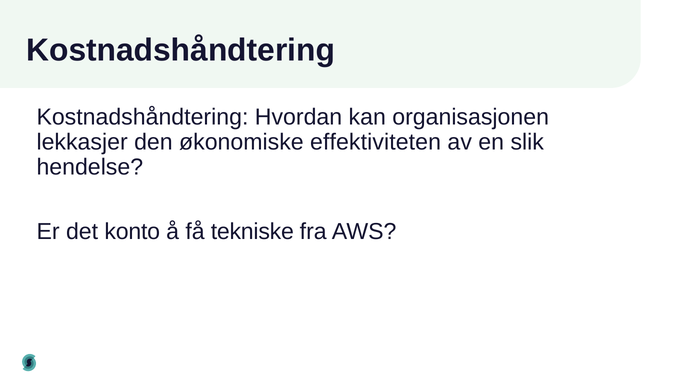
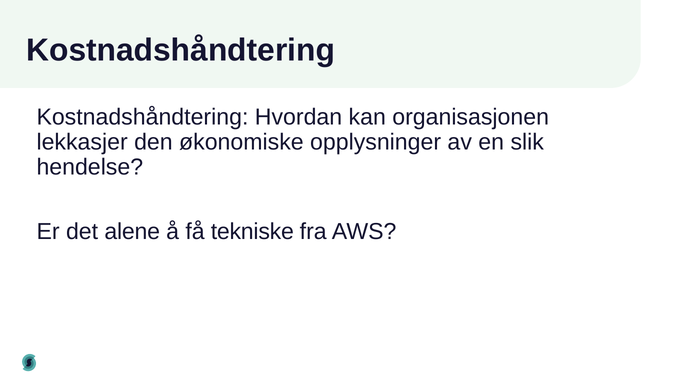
effektiviteten: effektiviteten -> opplysninger (376, 142)
konto: konto -> alene (132, 232)
